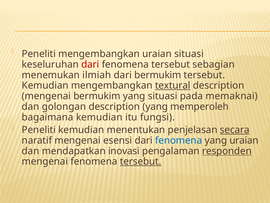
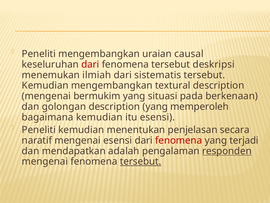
uraian situasi: situasi -> causal (189, 54)
sebagian: sebagian -> deskripsi (214, 64)
dari bermukim: bermukim -> sistematis (158, 75)
textural underline: present -> none (173, 85)
memaknai: memaknai -> berkenaan (232, 96)
itu fungsi: fungsi -> esensi (157, 117)
secara underline: present -> none (235, 130)
fenomena colour: blue -> red (179, 140)
yang uraian: uraian -> terjadi (244, 140)
inovasi: inovasi -> adalah (124, 151)
